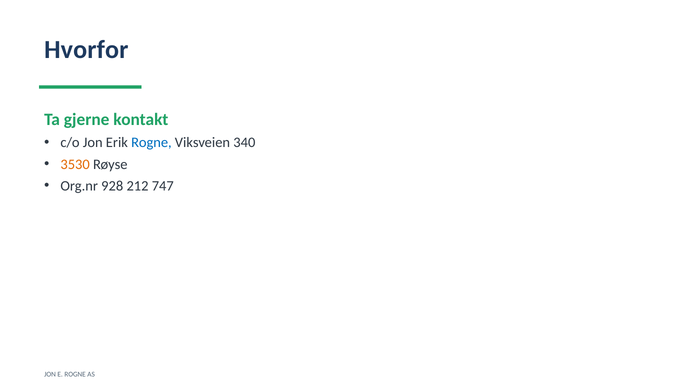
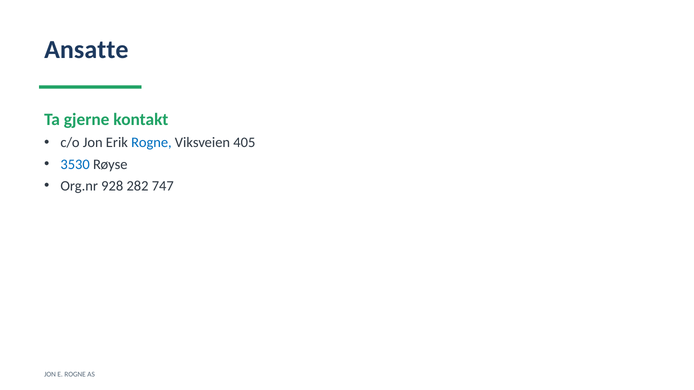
Hvorfor: Hvorfor -> Ansatte (86, 50)
340: 340 -> 405 (244, 143)
3530 colour: orange -> blue (75, 164)
212: 212 -> 282 (137, 186)
